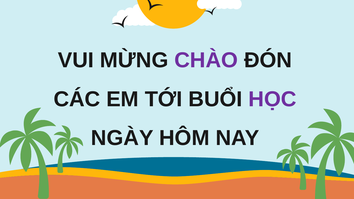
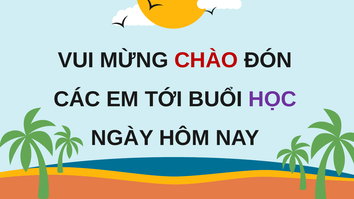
CHÀO colour: purple -> red (206, 60)
